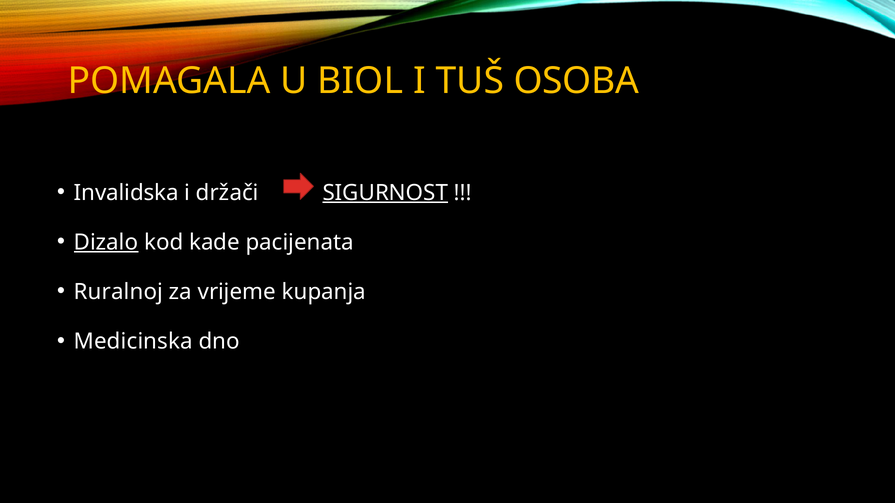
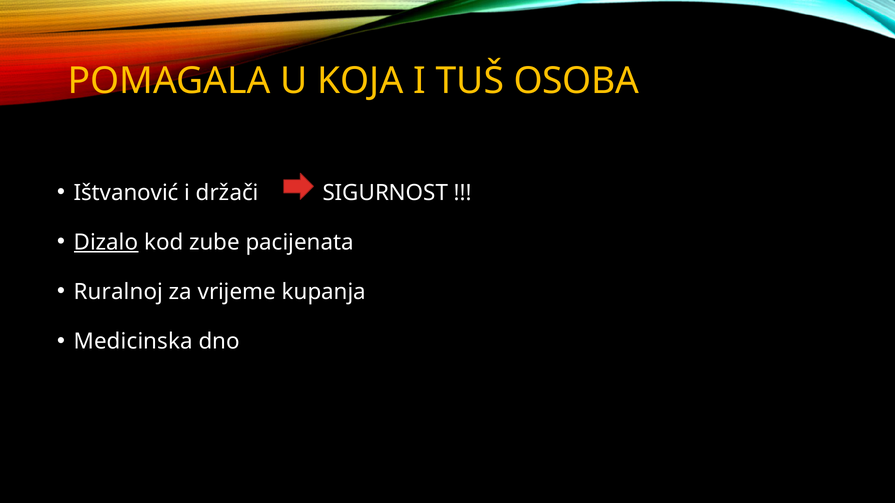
BIOL: BIOL -> KOJA (360, 81)
Invalidska: Invalidska -> Ištvanović (126, 193)
SIGURNOST underline: present -> none (385, 193)
kade: kade -> zube (214, 242)
